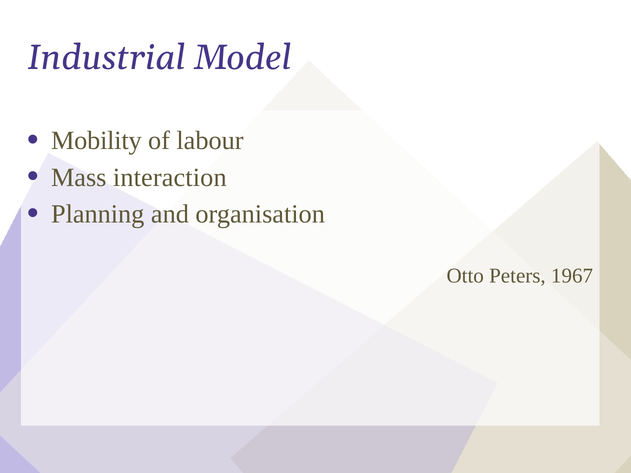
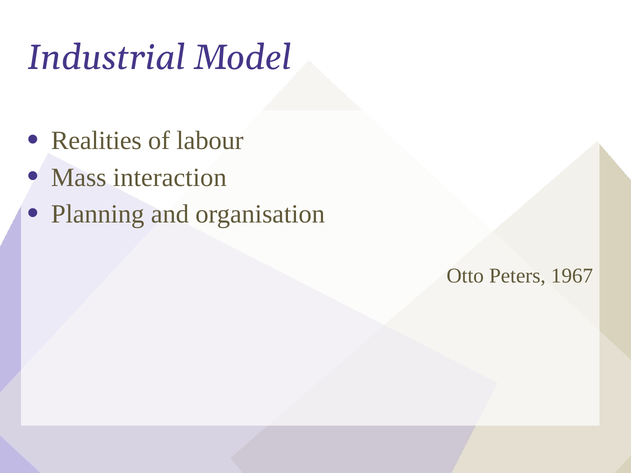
Mobility: Mobility -> Realities (96, 141)
